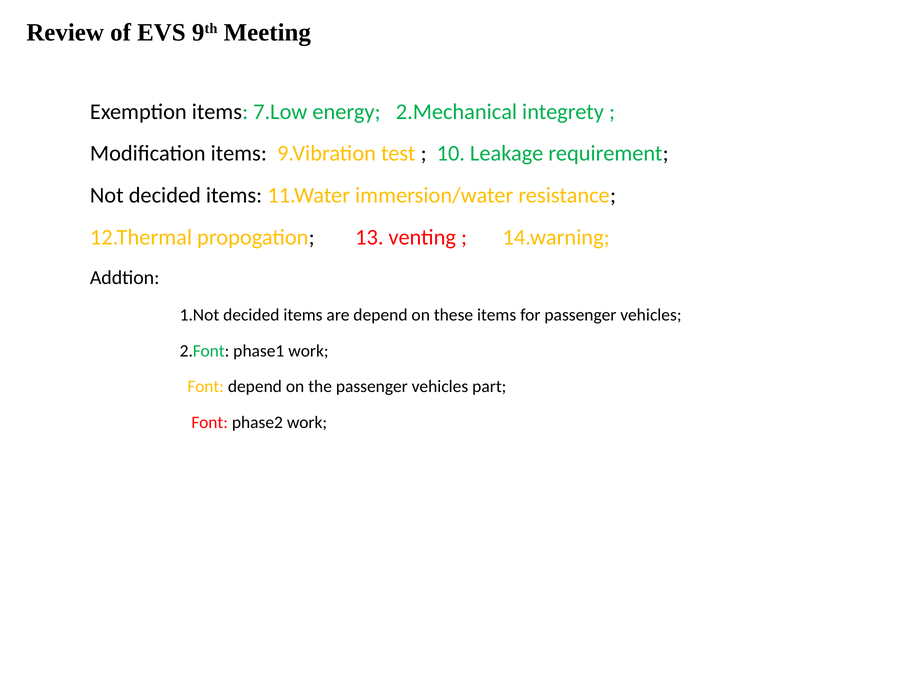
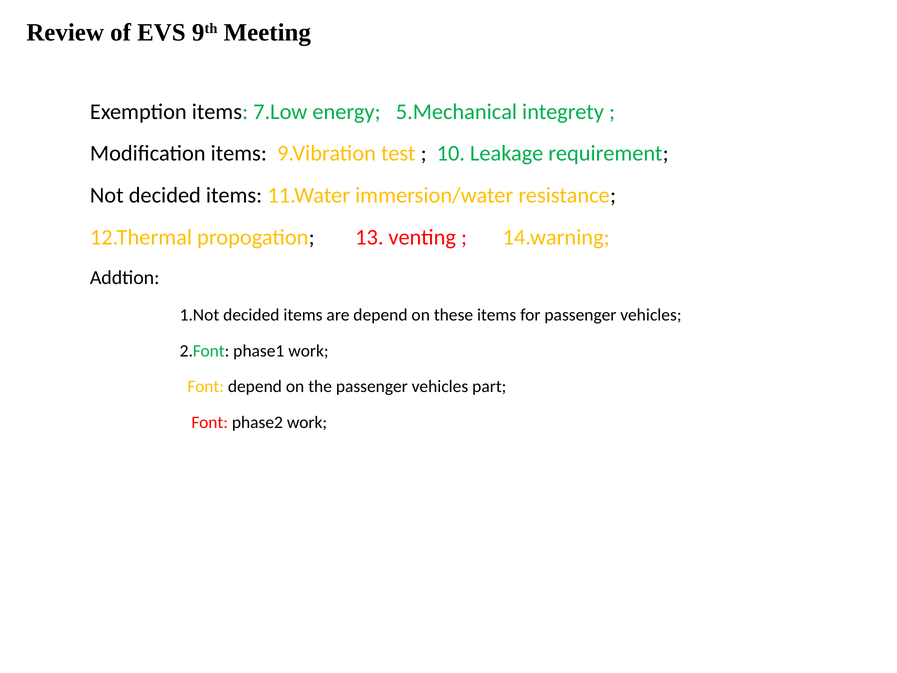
2.Mechanical: 2.Mechanical -> 5.Mechanical (456, 112)
